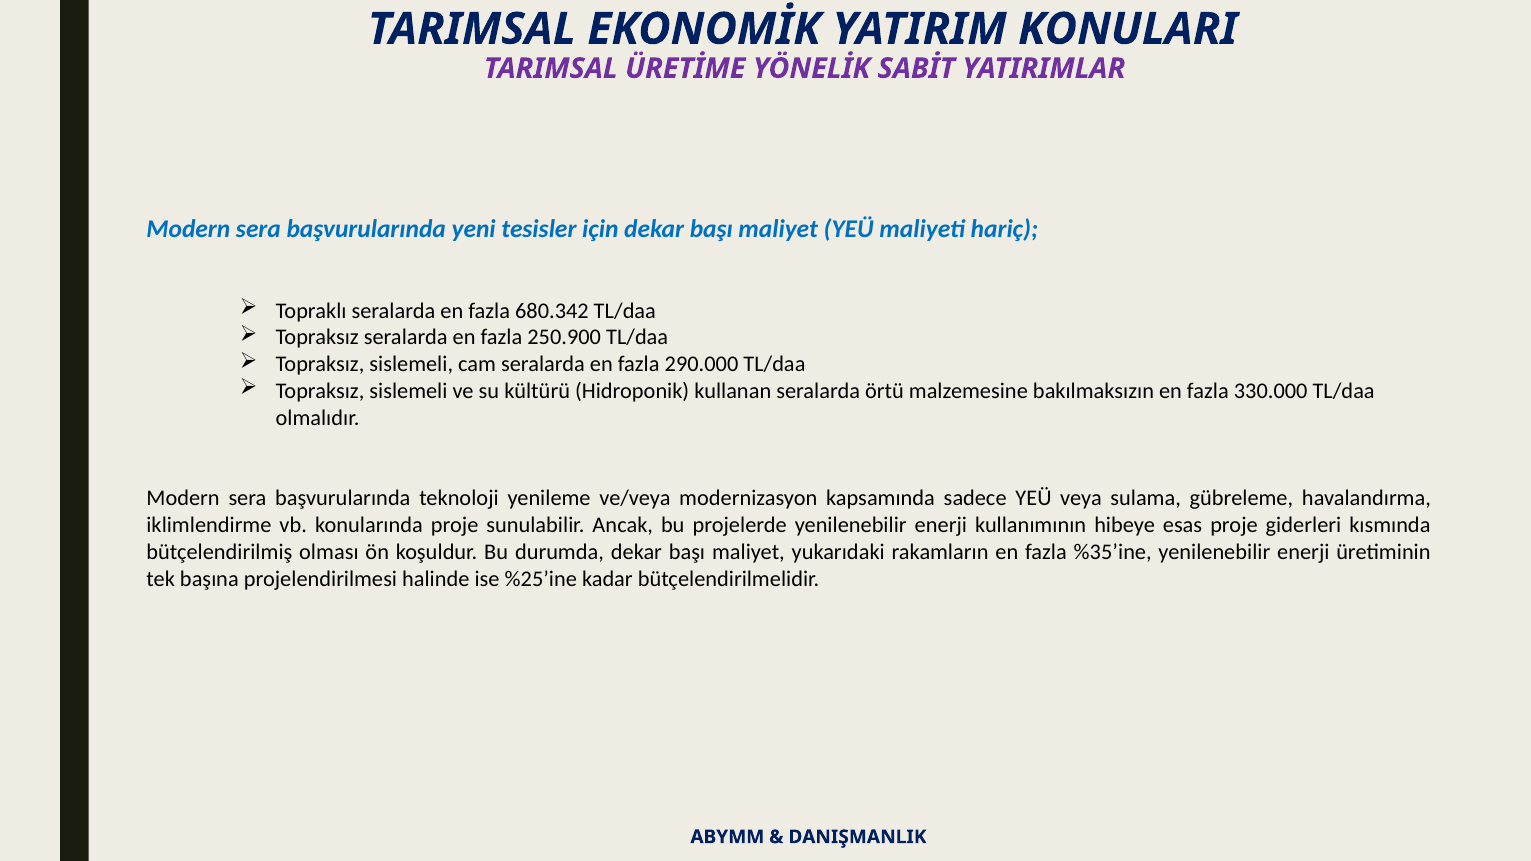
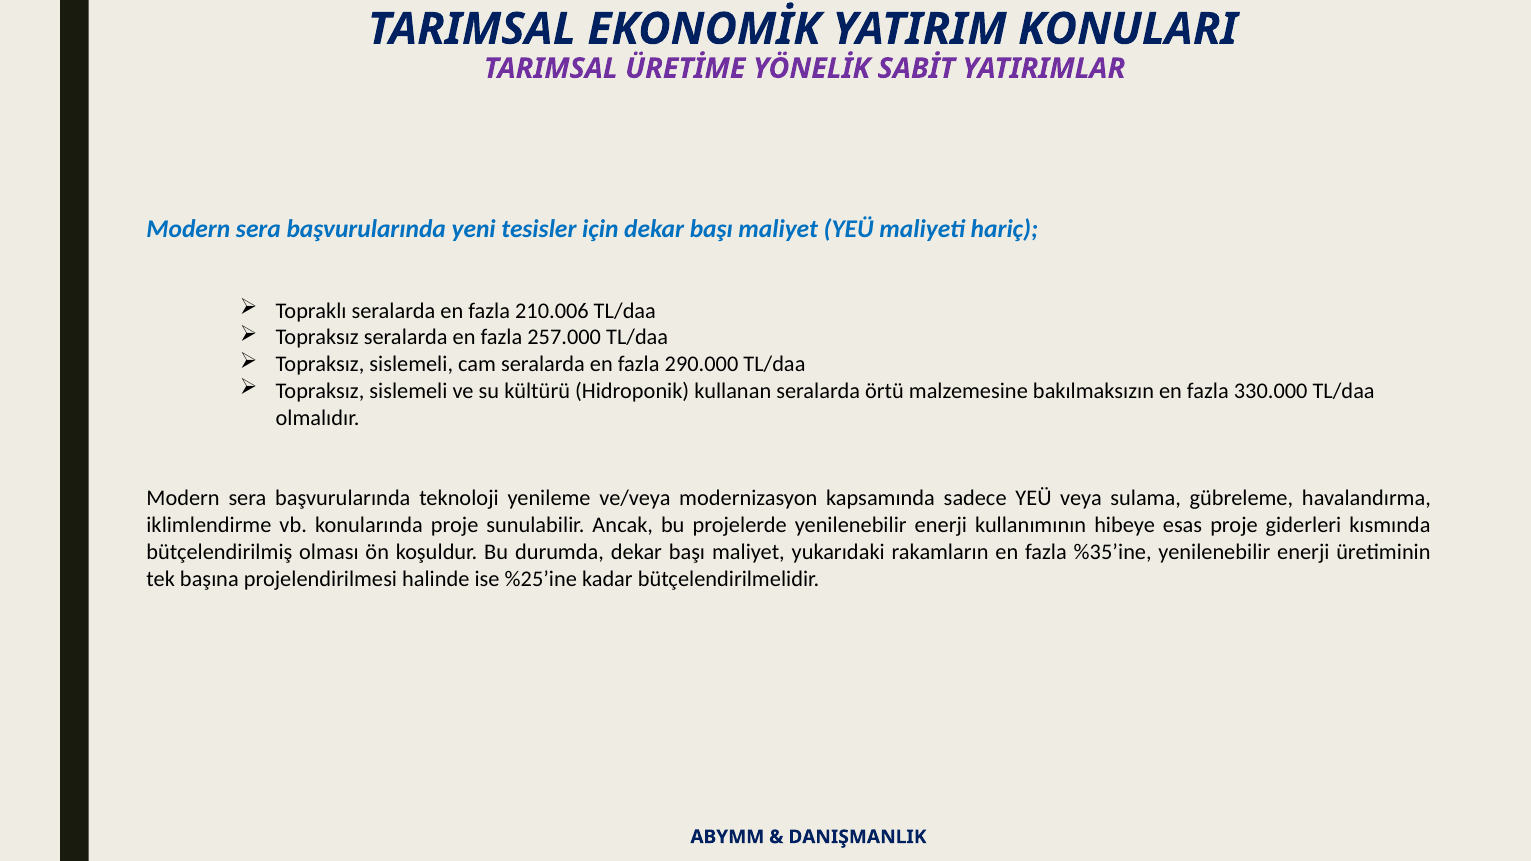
680.342: 680.342 -> 210.006 (552, 311)
250.900: 250.900 -> 257.000 (564, 338)
